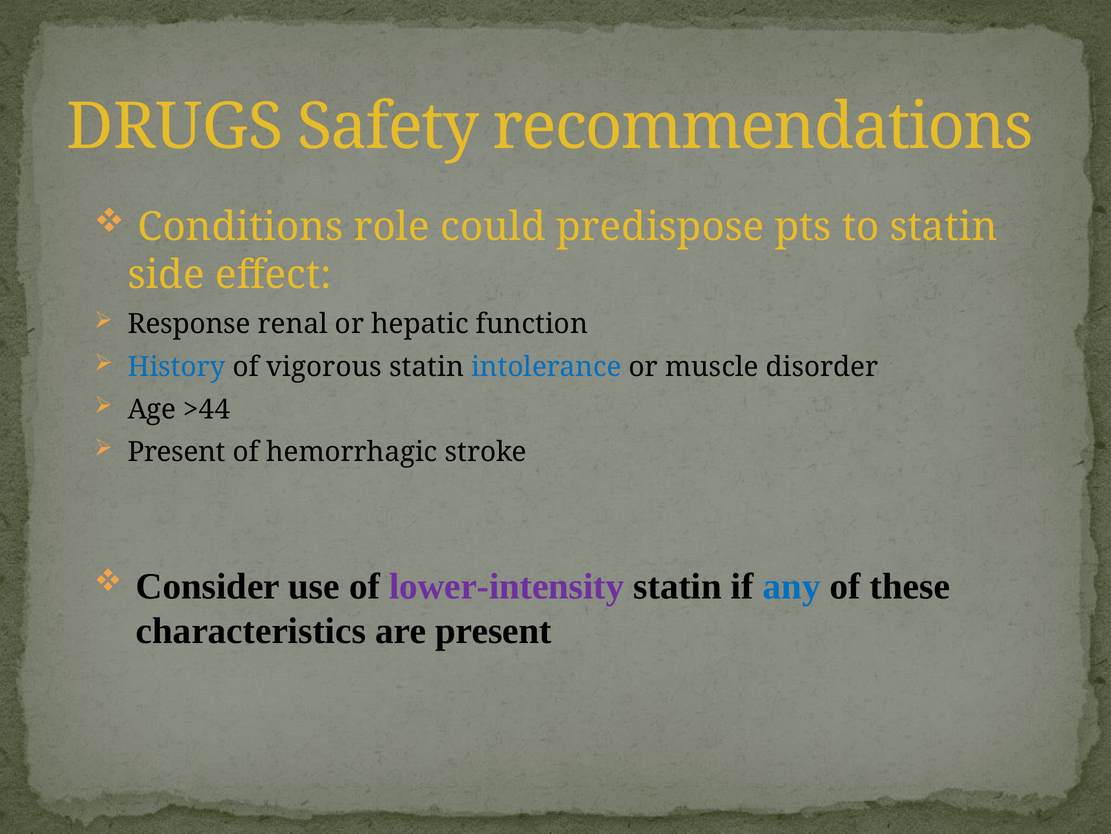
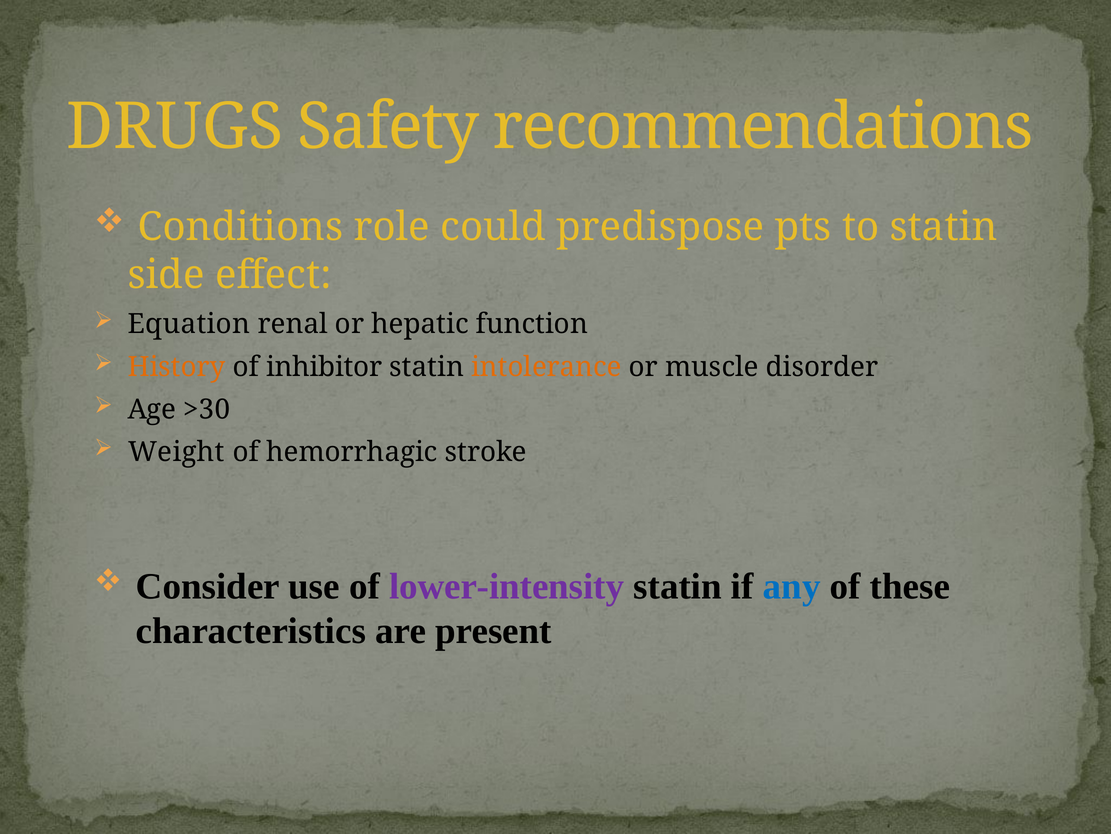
Response: Response -> Equation (189, 324)
History colour: blue -> orange (177, 367)
vigorous: vigorous -> inhibitor (324, 367)
intolerance colour: blue -> orange (546, 367)
>44: >44 -> >30 (207, 409)
Present: Present -> Weight (176, 452)
